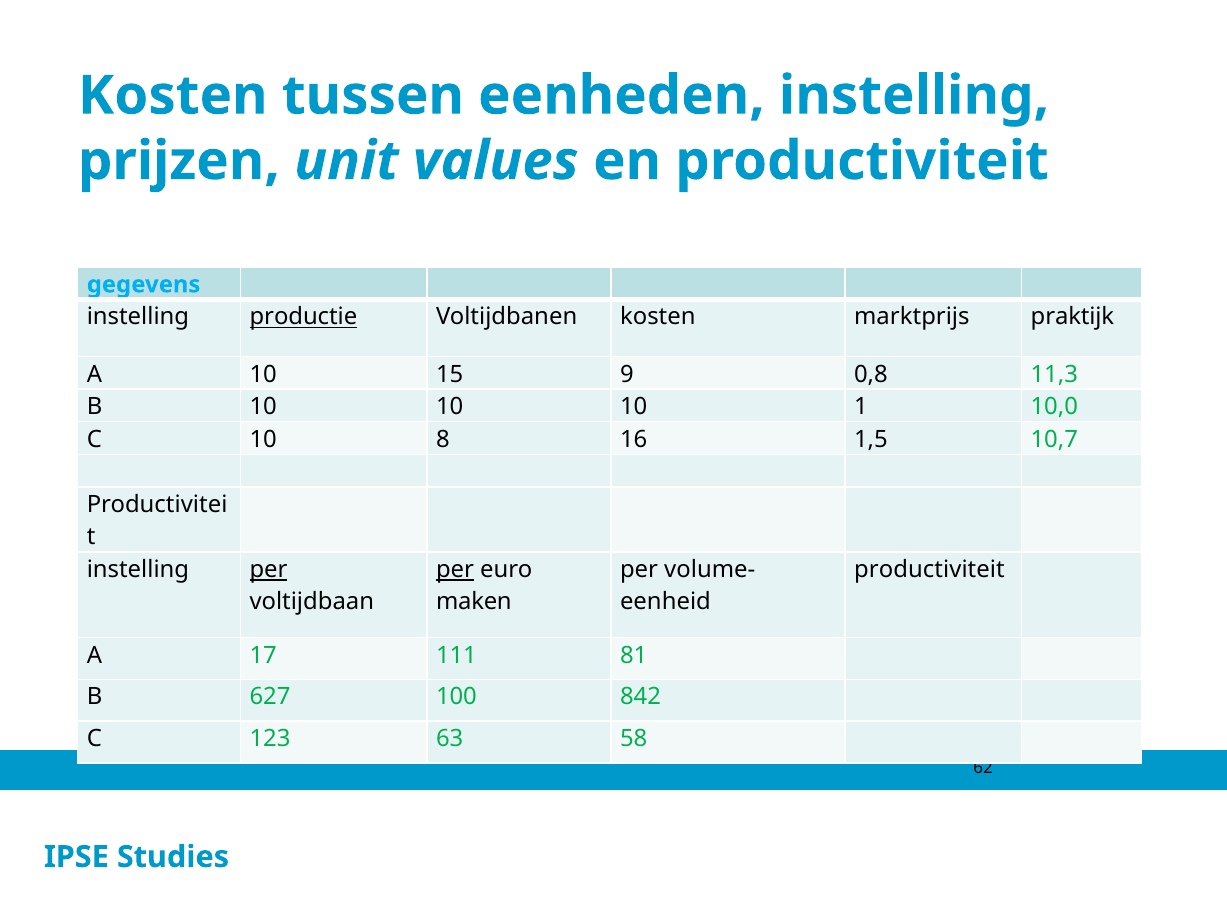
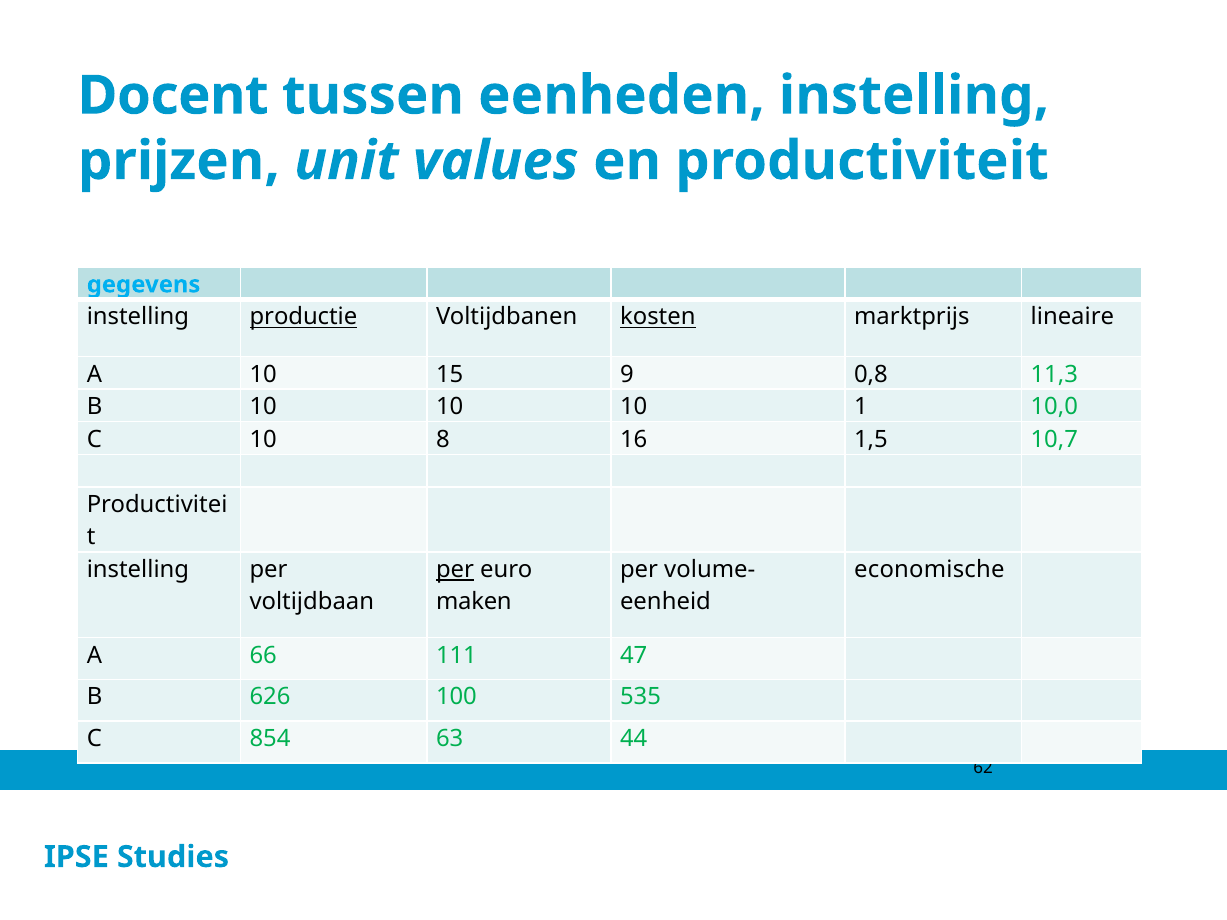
Kosten: Kosten -> Docent (173, 96)
kosten underline: none -> present (658, 317)
praktijk: praktijk -> lineaire (1072, 317)
per underline: present -> none (269, 570)
productiviteit: productiviteit -> economische (929, 570)
17: 17 -> 66 (263, 656)
81: 81 -> 47 (634, 656)
627: 627 -> 626 (270, 697)
842: 842 -> 535 (641, 697)
123: 123 -> 854 (270, 739)
58: 58 -> 44 (634, 739)
